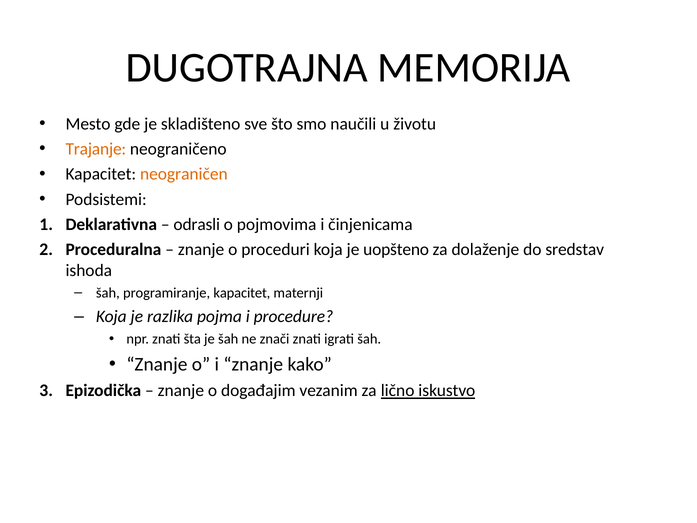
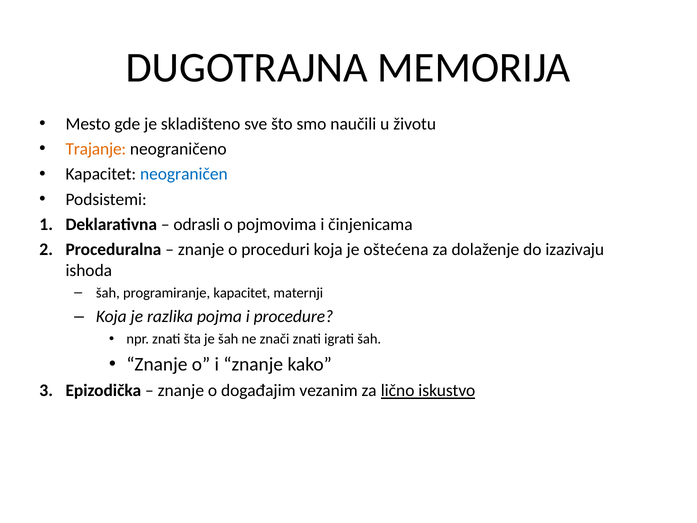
neograničen colour: orange -> blue (184, 174)
uopšteno: uopšteno -> oštećena (396, 250)
sredstav: sredstav -> izazivaju (575, 250)
